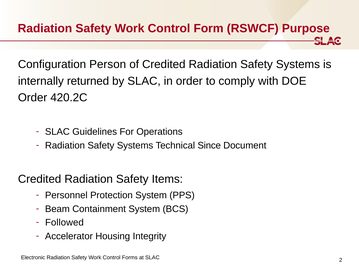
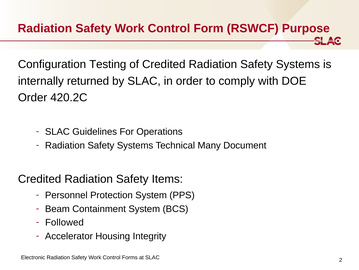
Person: Person -> Testing (108, 64)
Since: Since -> Many (209, 145)
